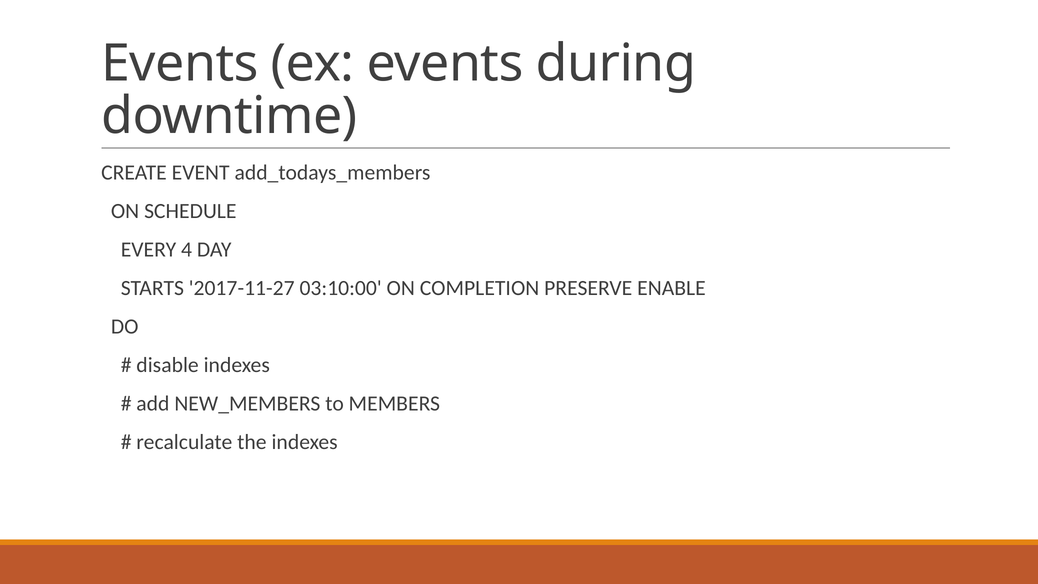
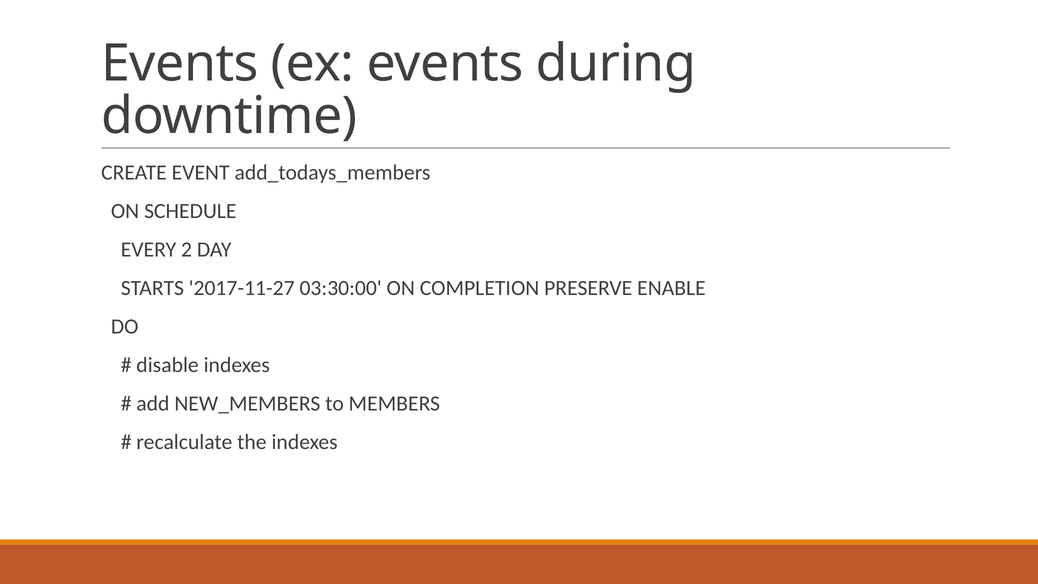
4: 4 -> 2 (187, 250)
03:10:00: 03:10:00 -> 03:30:00 (341, 288)
